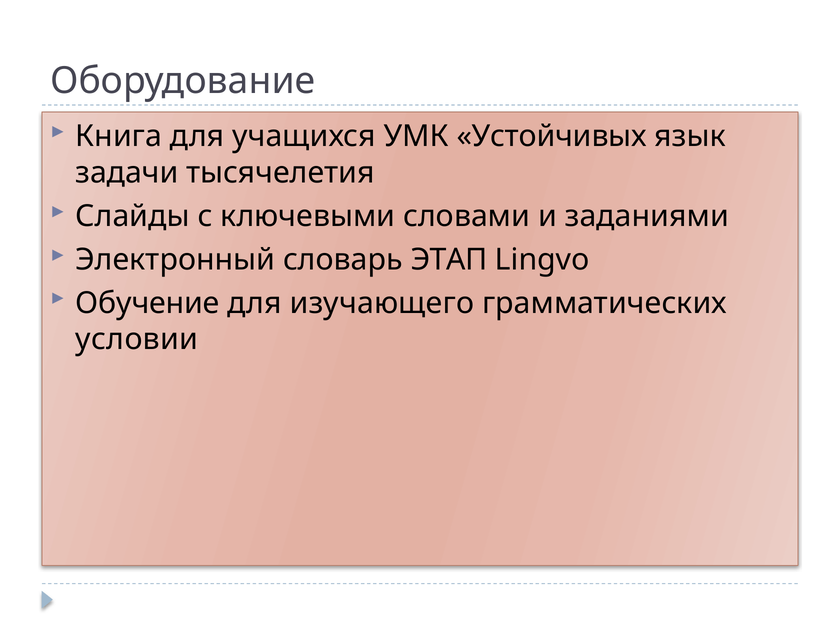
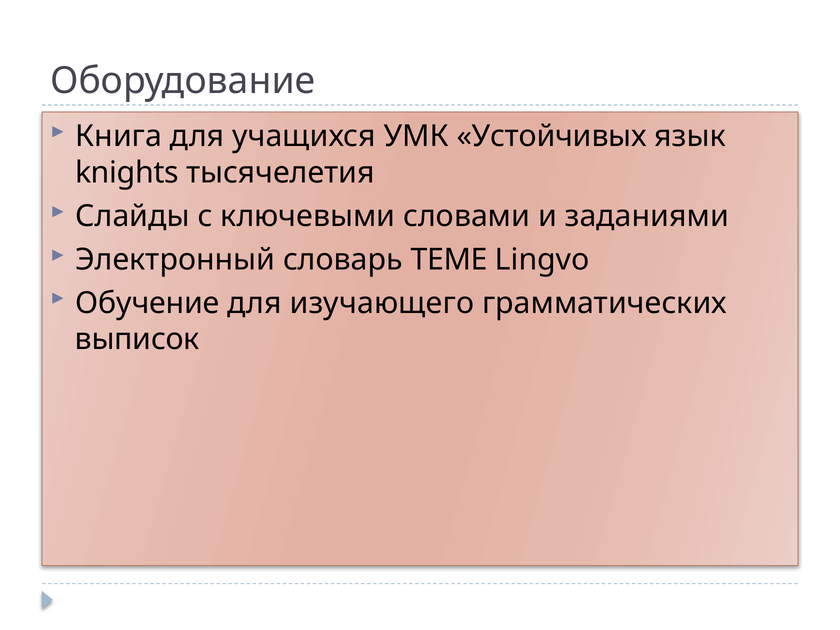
задачи: задачи -> knights (127, 173)
ЭТАП: ЭТАП -> ТЕМЕ (449, 260)
условии: условии -> выписок (137, 339)
